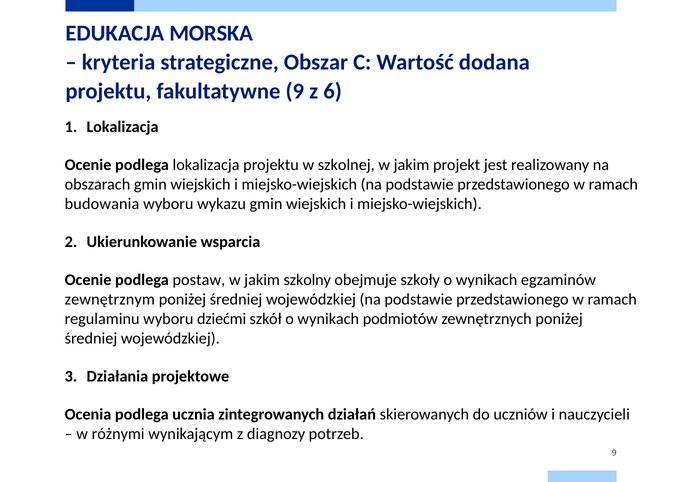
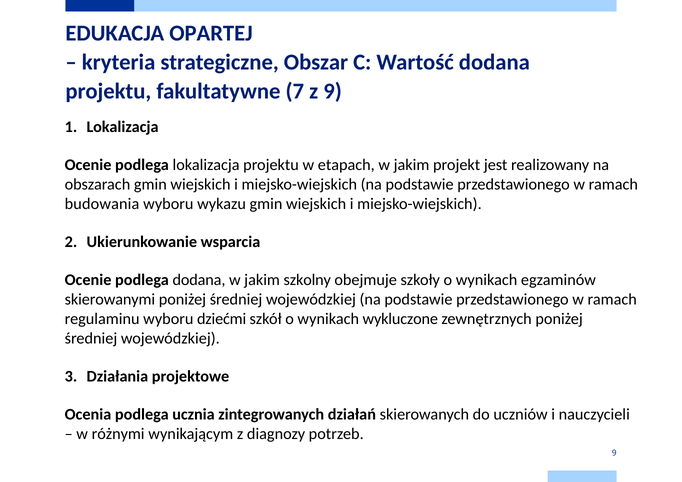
MORSKA: MORSKA -> OPARTEJ (211, 33)
fakultatywne 9: 9 -> 7 (295, 92)
z 6: 6 -> 9 (333, 92)
szkolnej: szkolnej -> etapach (346, 165)
podlega postaw: postaw -> dodana (199, 280)
zewnętrznym: zewnętrznym -> skierowanymi (110, 299)
podmiotów: podmiotów -> wykluczone (400, 319)
